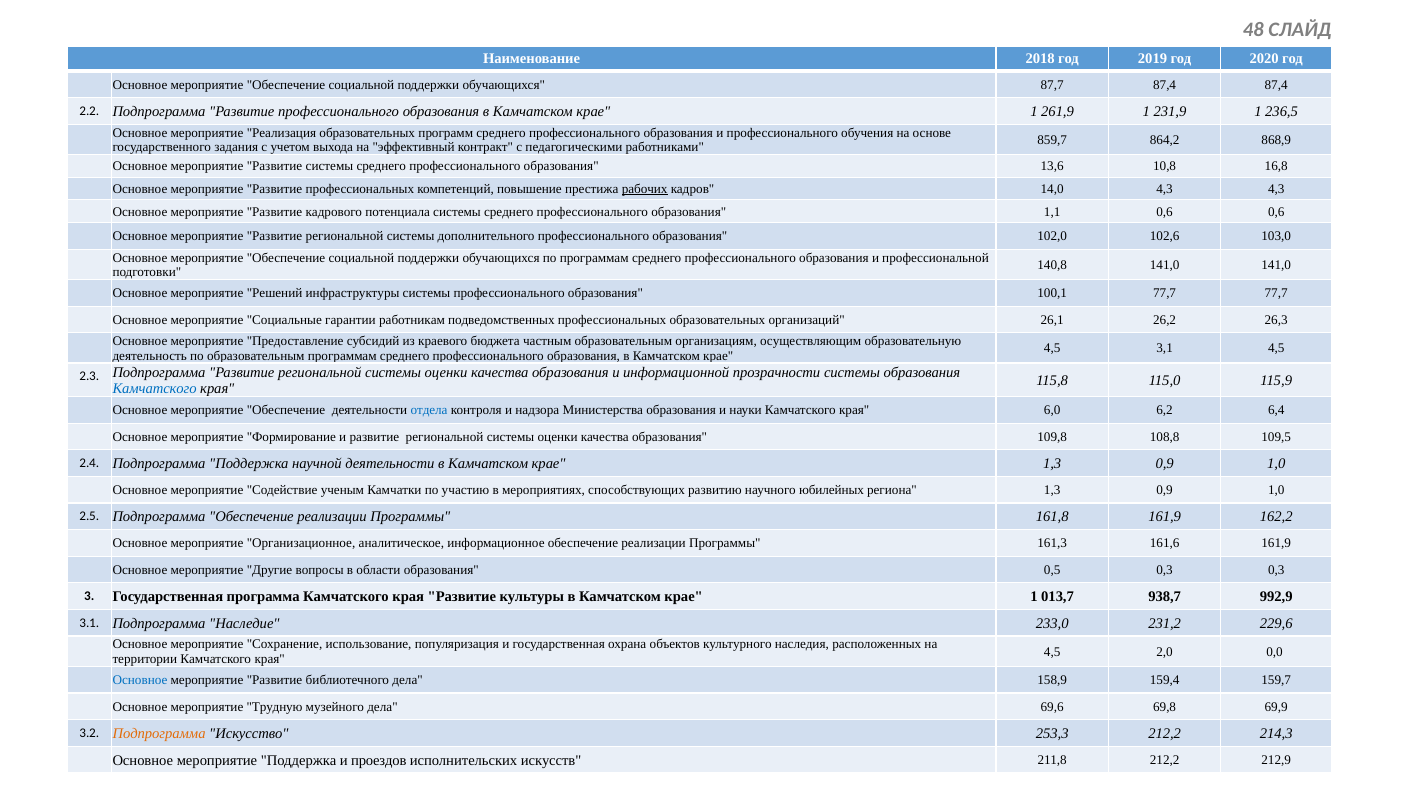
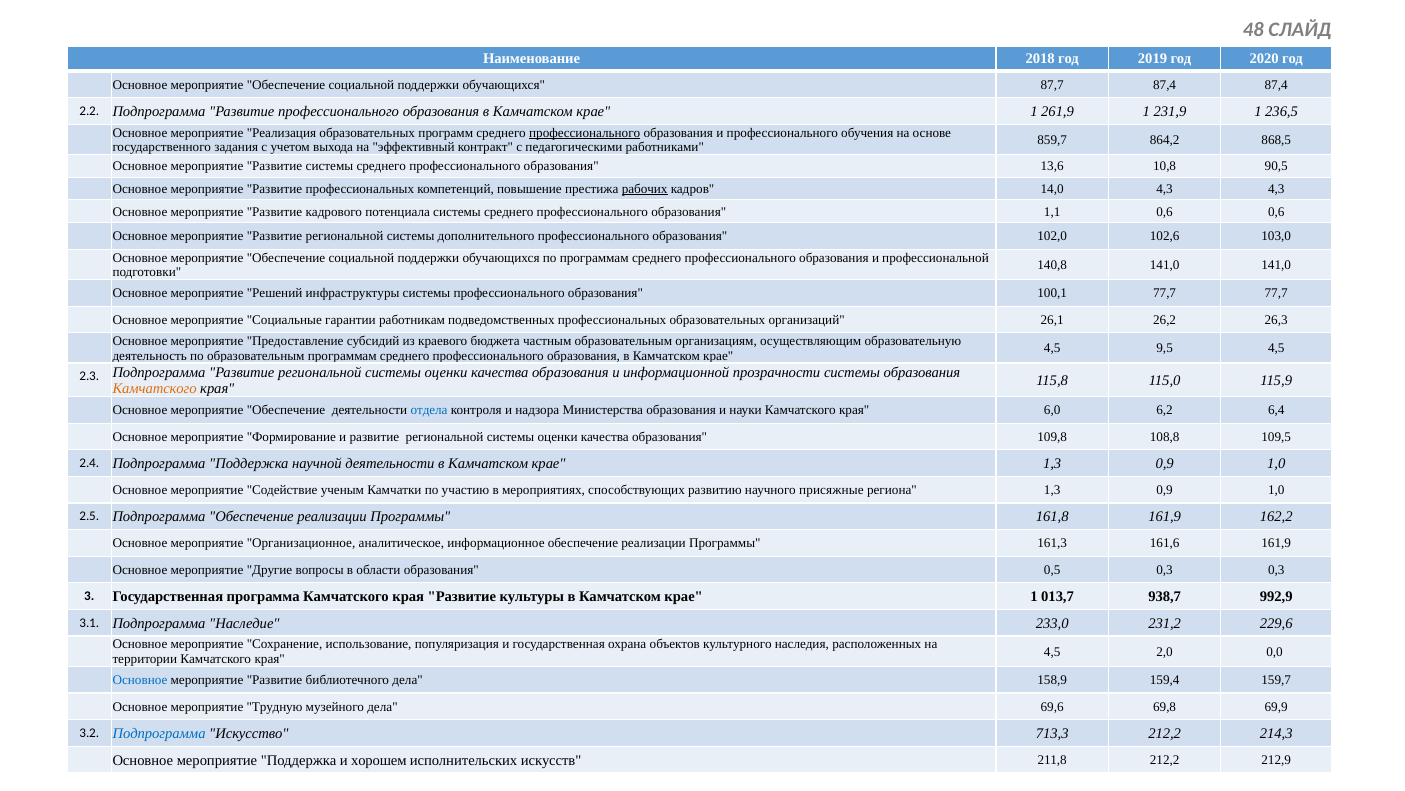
профессионального underline: none -> present (585, 133)
868,9: 868,9 -> 868,5 (1276, 140)
16,8: 16,8 -> 90,5 (1276, 166)
3,1: 3,1 -> 9,5 (1165, 348)
Камчатского colour: blue -> orange (155, 388)
юбилейных: юбилейных -> присяжные (831, 490)
Подпрограмма colour: orange -> blue (159, 733)
253,3: 253,3 -> 713,3 (1052, 733)
проездов: проездов -> хорошем (379, 760)
